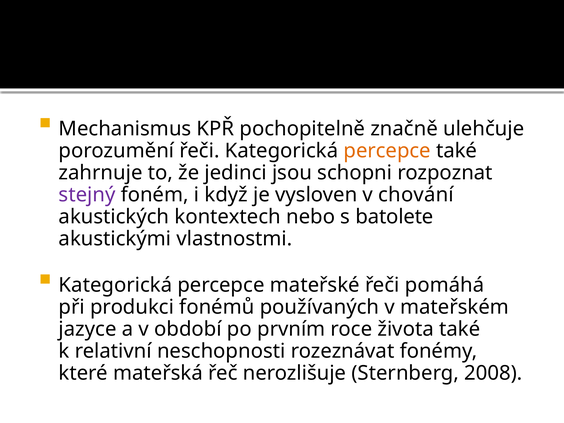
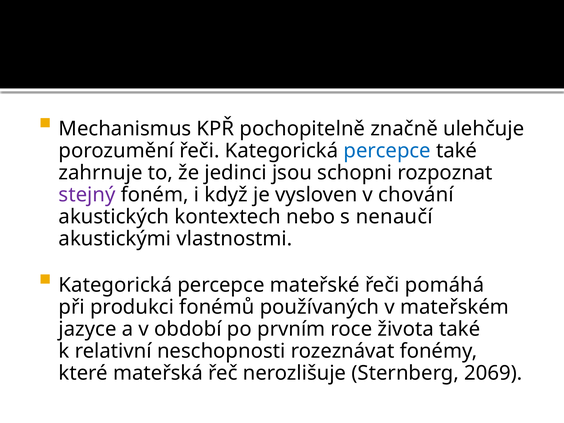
percepce colour: orange -> blue (387, 151)
batolete: batolete -> nenaučí (394, 217)
2008: 2008 -> 2069 (493, 373)
